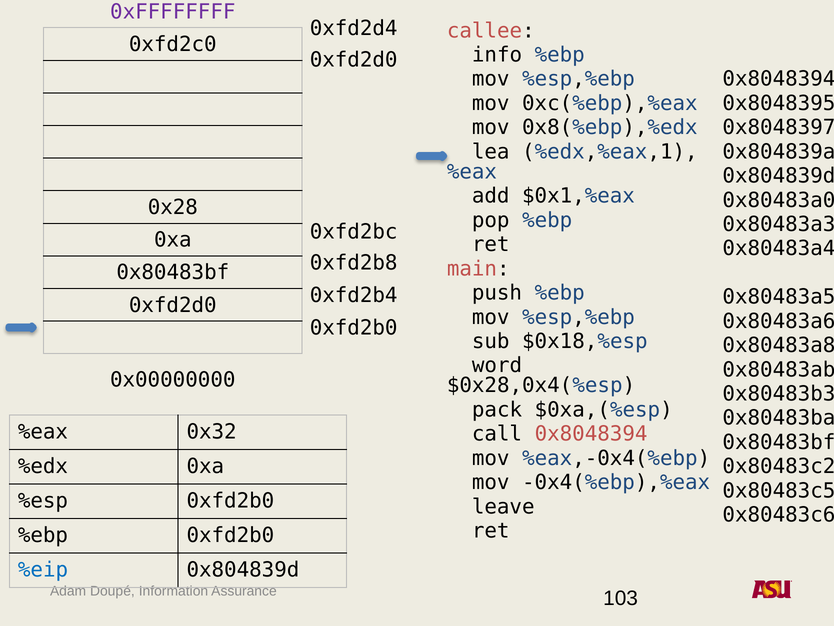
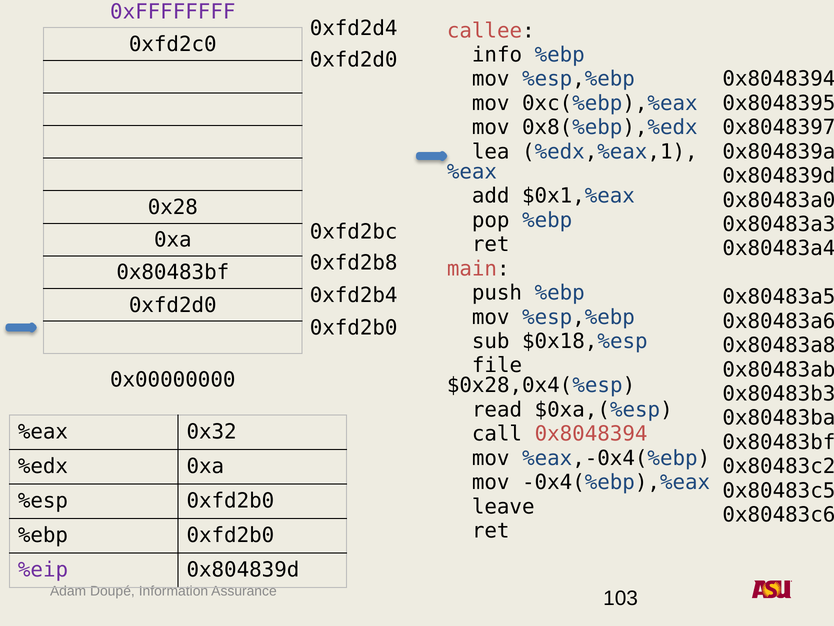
word: word -> file (497, 365)
pack: pack -> read (497, 409)
%eip colour: blue -> purple (43, 569)
